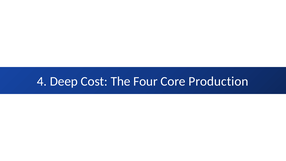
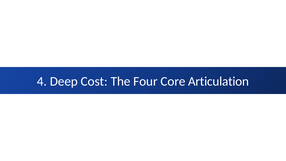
Production: Production -> Articulation (219, 81)
